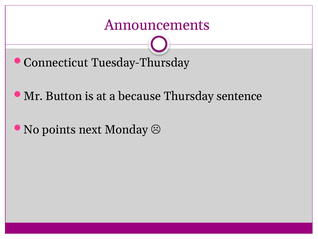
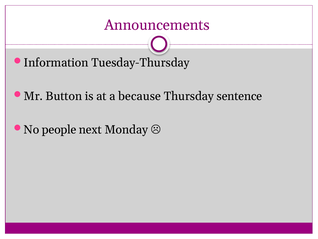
Connecticut: Connecticut -> Information (56, 63)
points: points -> people (59, 130)
